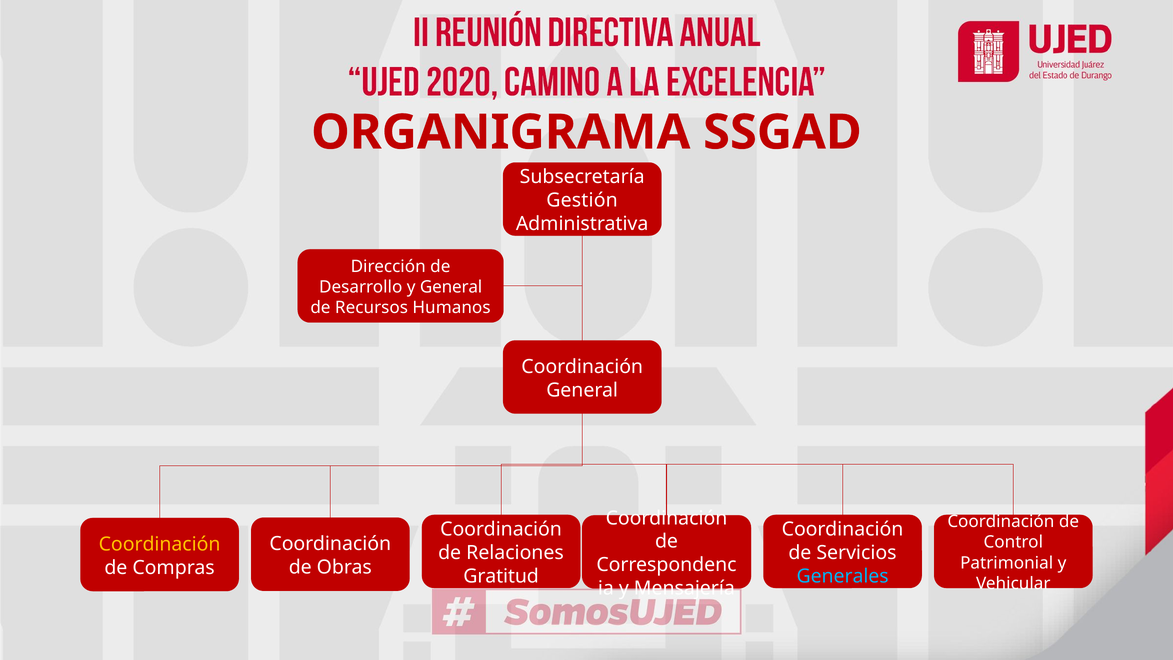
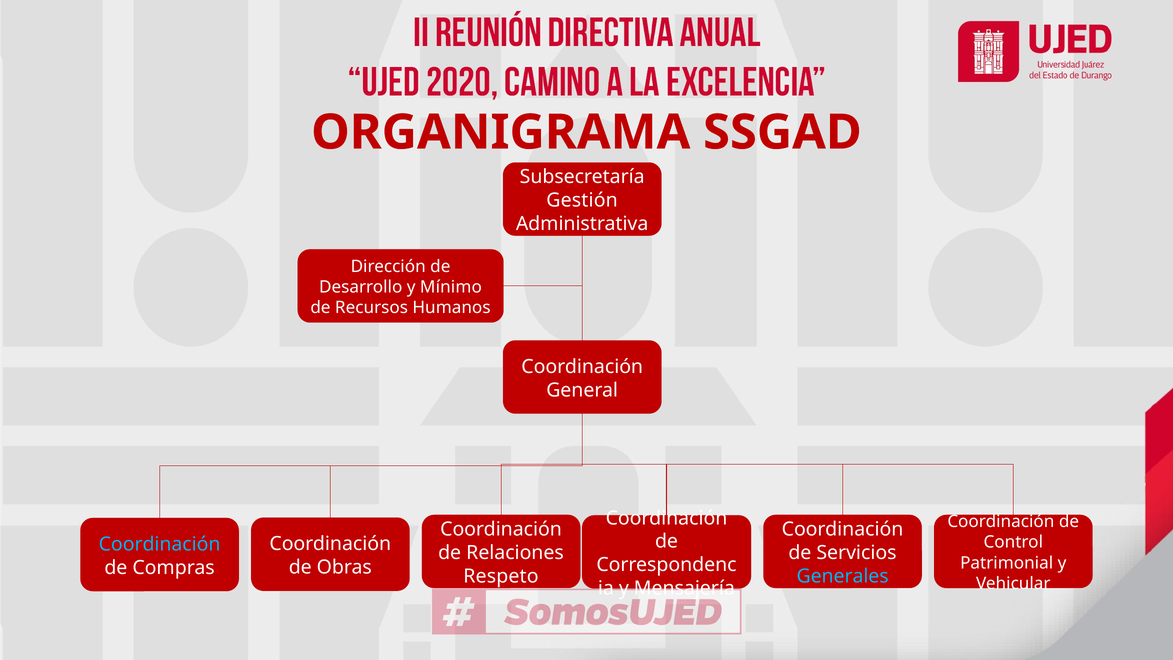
y General: General -> Mínimo (451, 287)
Coordinación colour: yellow -> light blue (160, 544)
Gratitud: Gratitud -> Respeto (501, 576)
